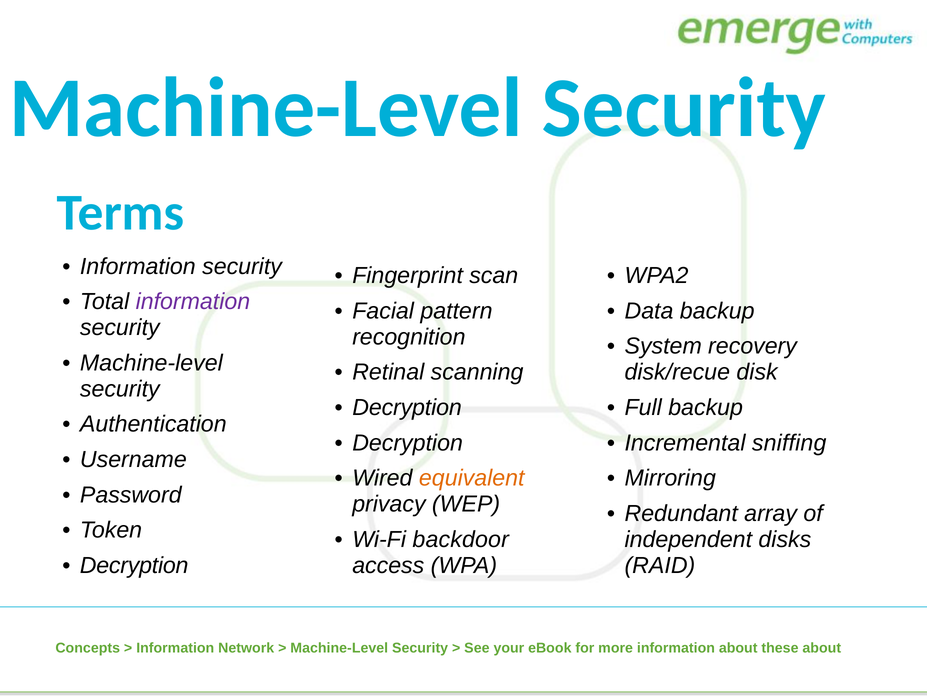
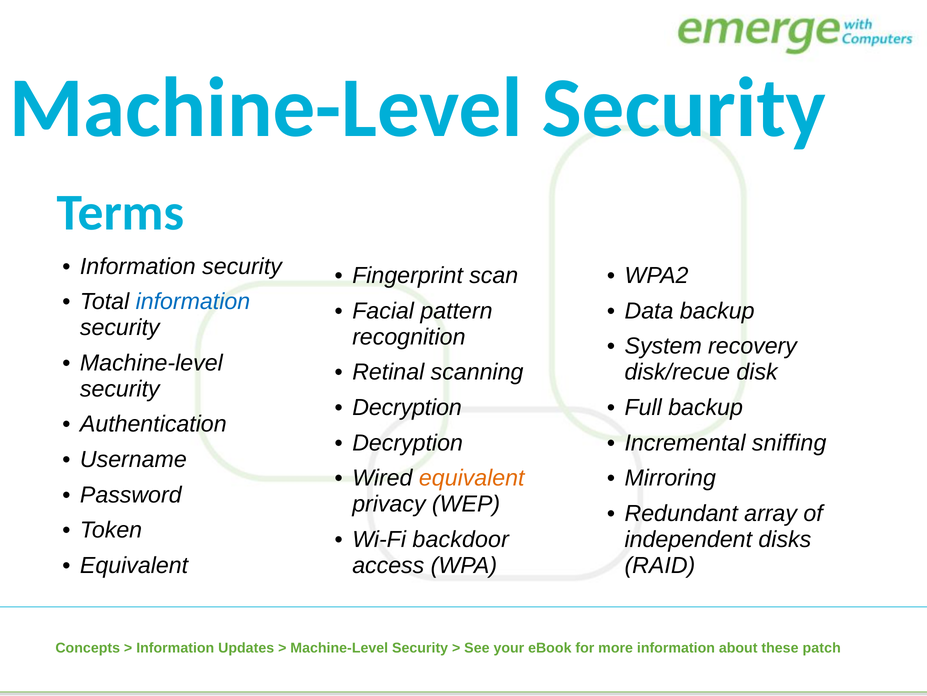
information colour: purple -> blue (193, 301)
Decryption: Decryption -> Equivalent (134, 565)
Network: Network -> Updates (246, 648)
these about: about -> patch (822, 648)
